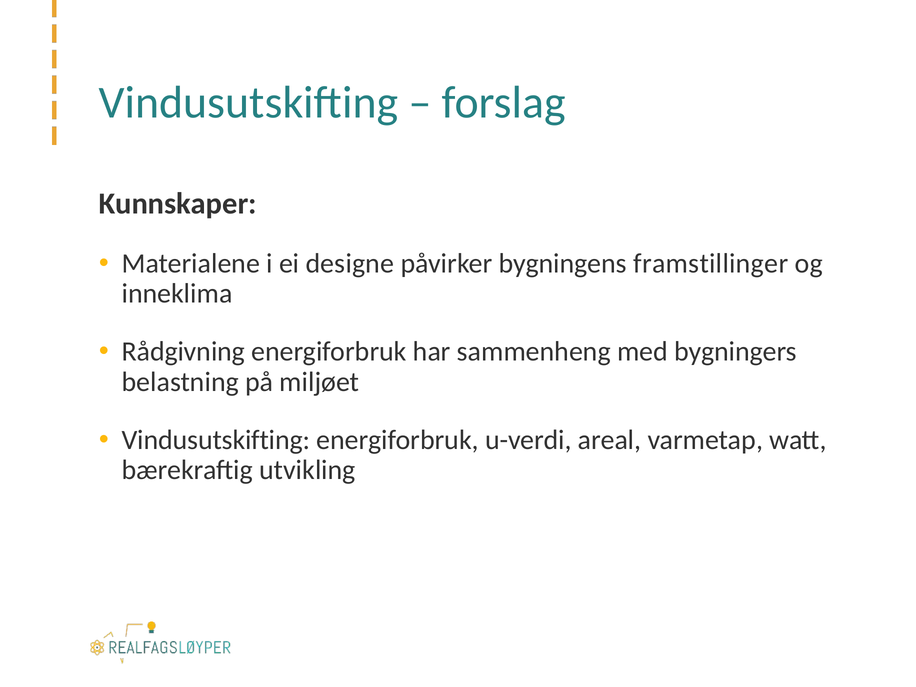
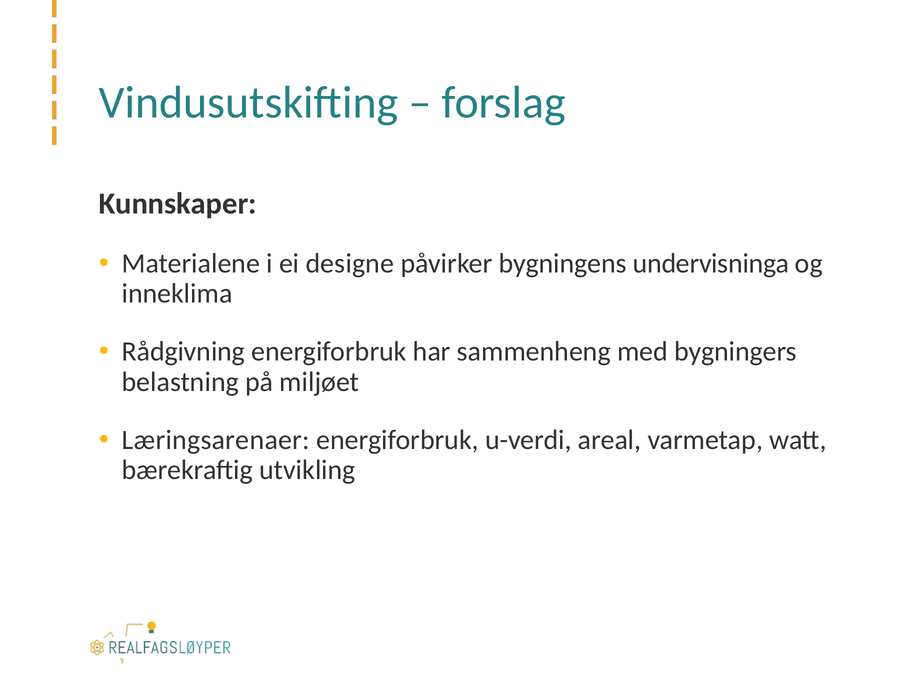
framstillinger: framstillinger -> undervisninga (711, 263)
Vindusutskifting: Vindusutskifting -> Læringsarenaer (216, 440)
